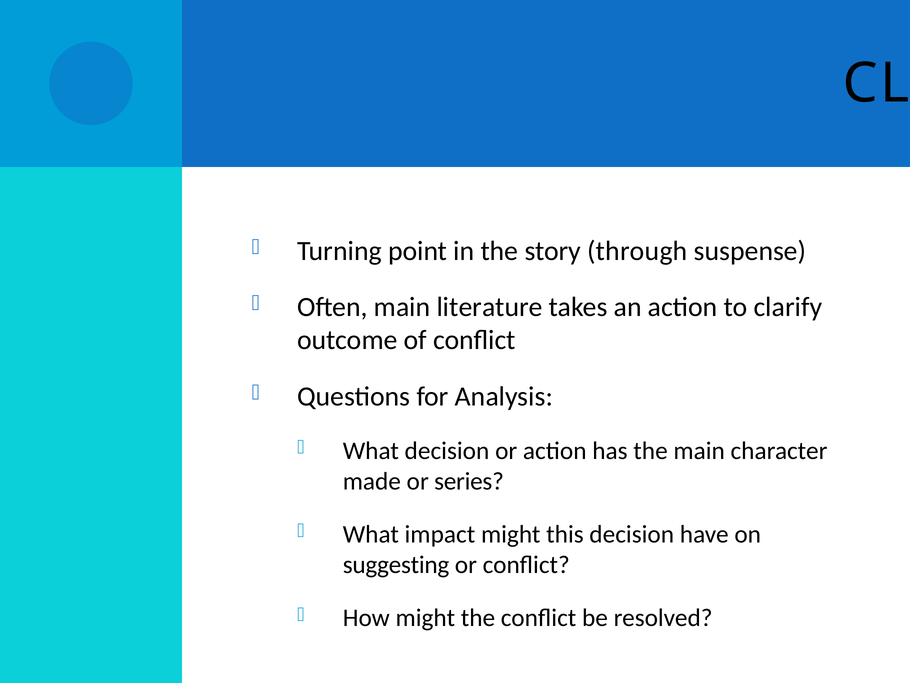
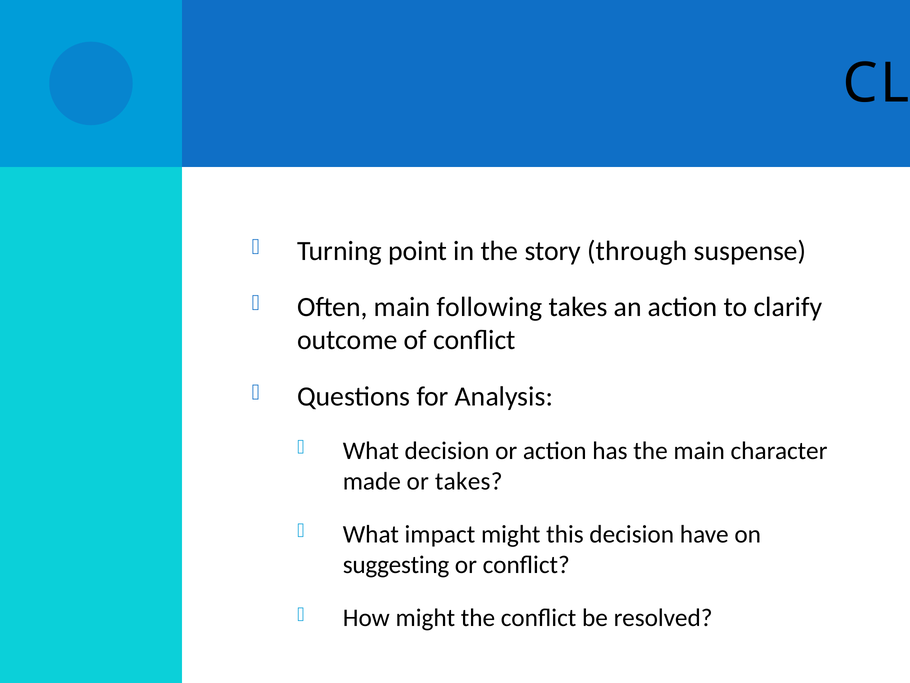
literature: literature -> following (490, 307)
or series: series -> takes (469, 481)
